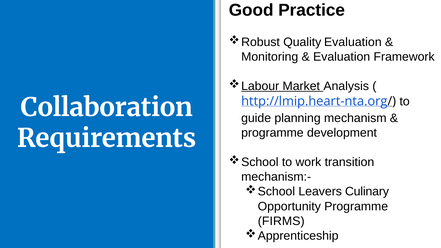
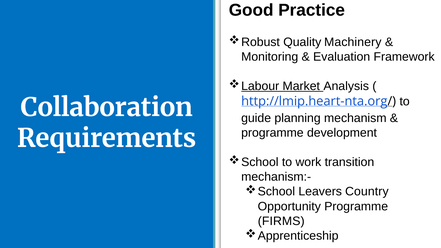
Quality Evaluation: Evaluation -> Machinery (353, 42)
Culinary: Culinary -> Country (367, 192)
